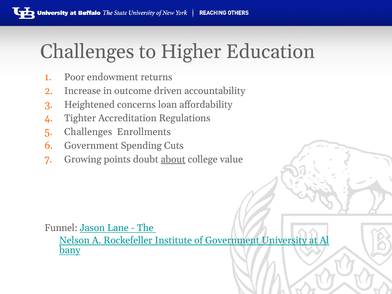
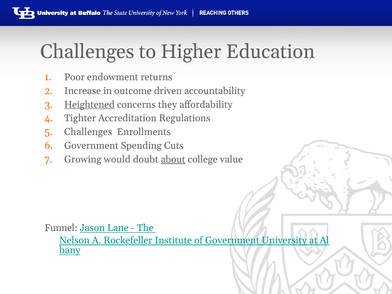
Heightened underline: none -> present (89, 105)
loan: loan -> they (168, 105)
points: points -> would (117, 159)
